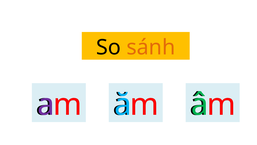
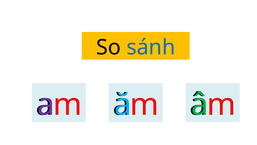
sánh colour: orange -> blue (151, 47)
